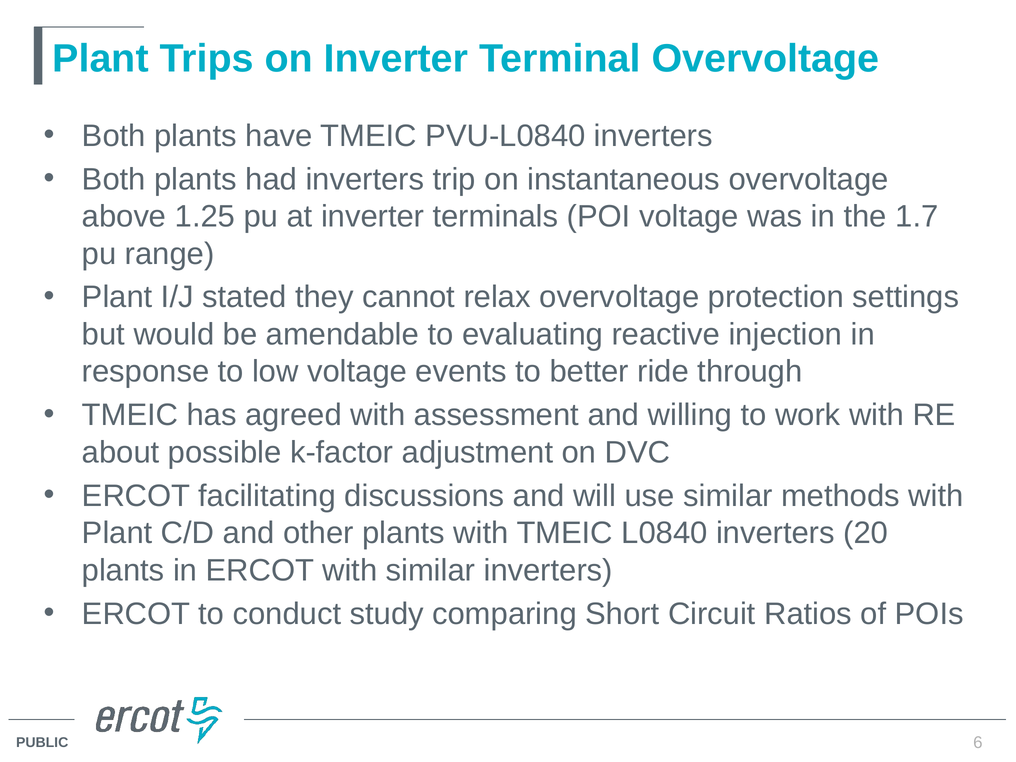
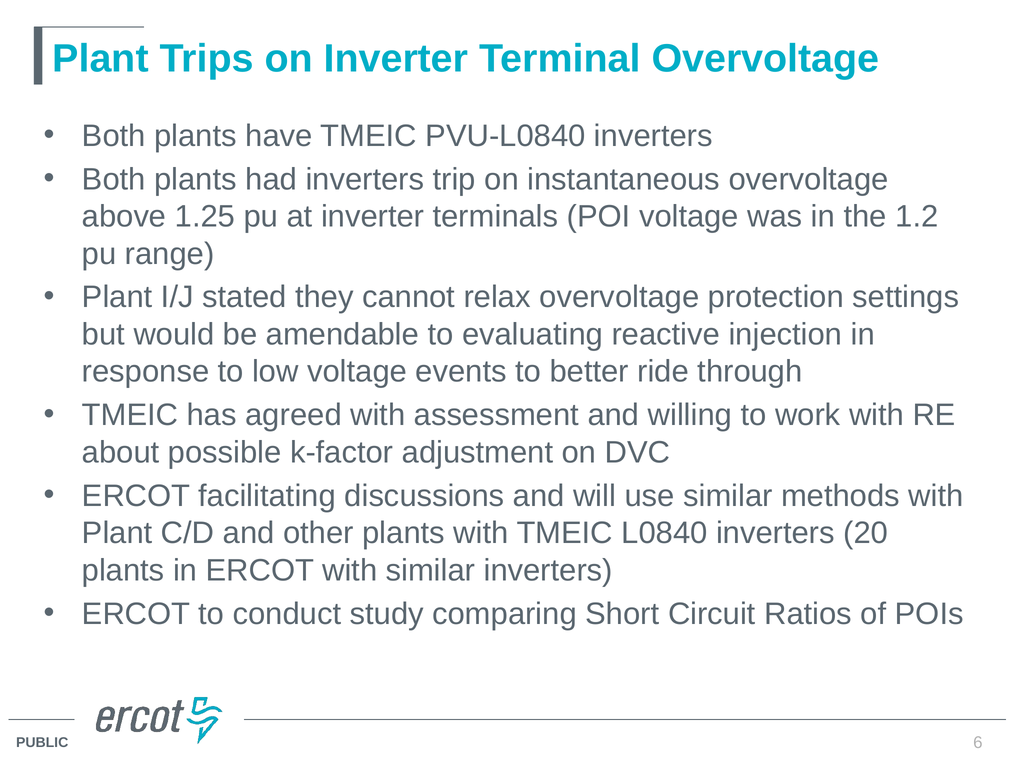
1.7: 1.7 -> 1.2 (917, 217)
